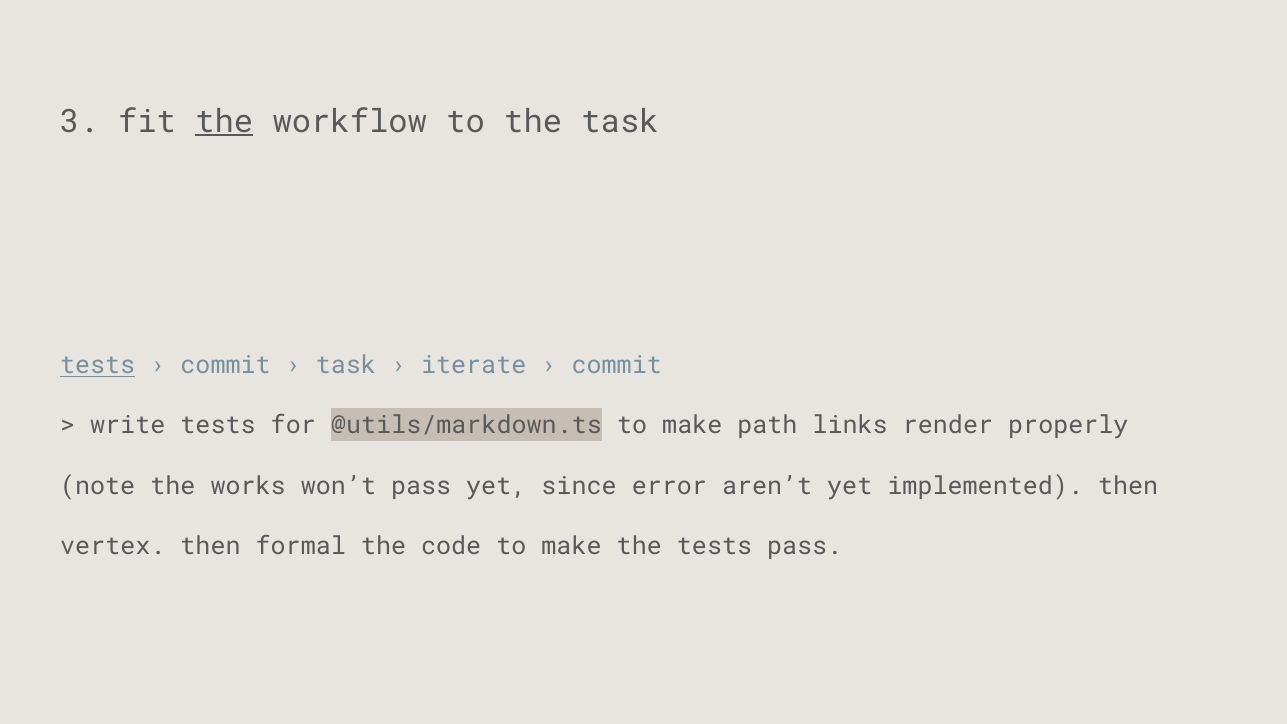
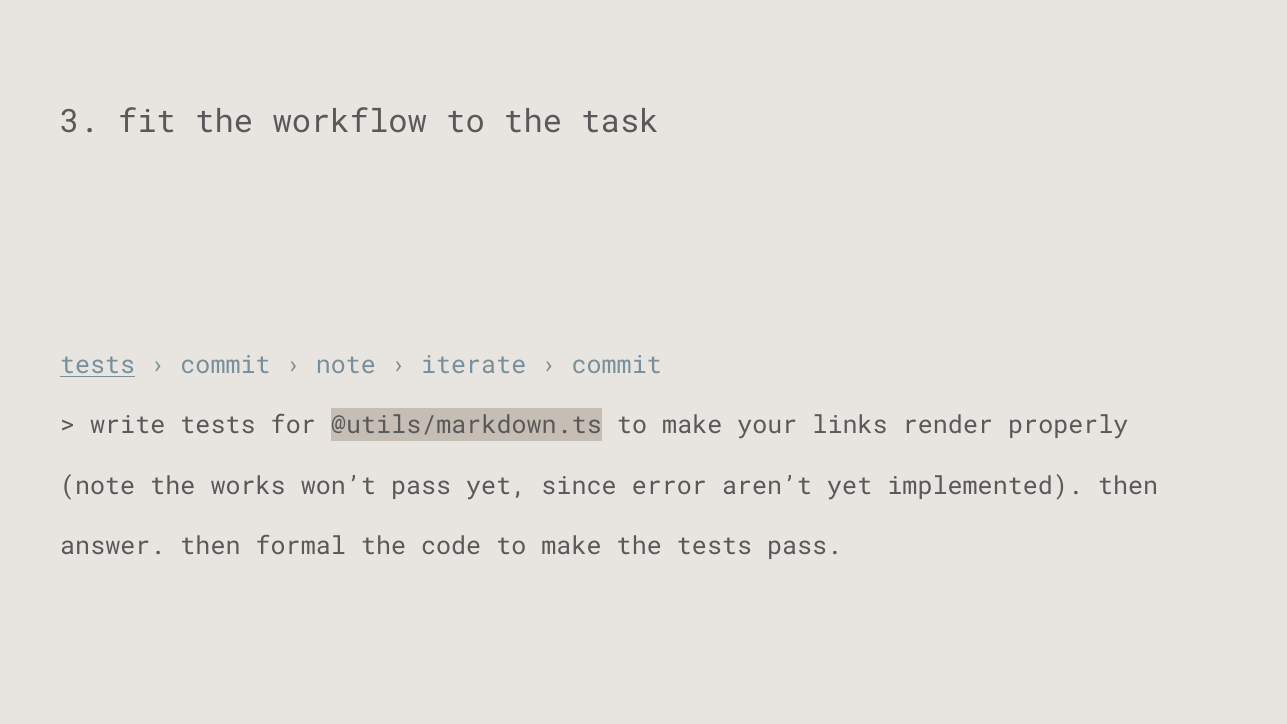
the underline: present -> none (224, 121)
task: task -> note (346, 366)
path: path -> your (767, 426)
vertex: vertex -> answer (113, 546)
